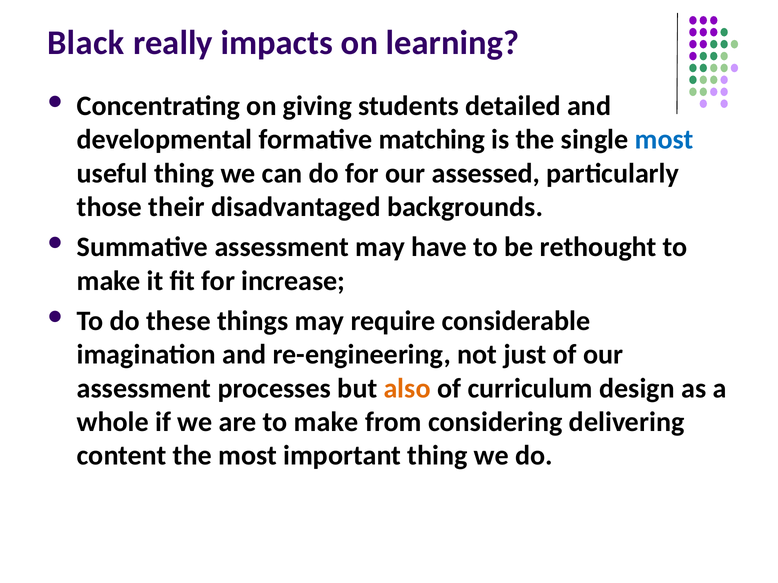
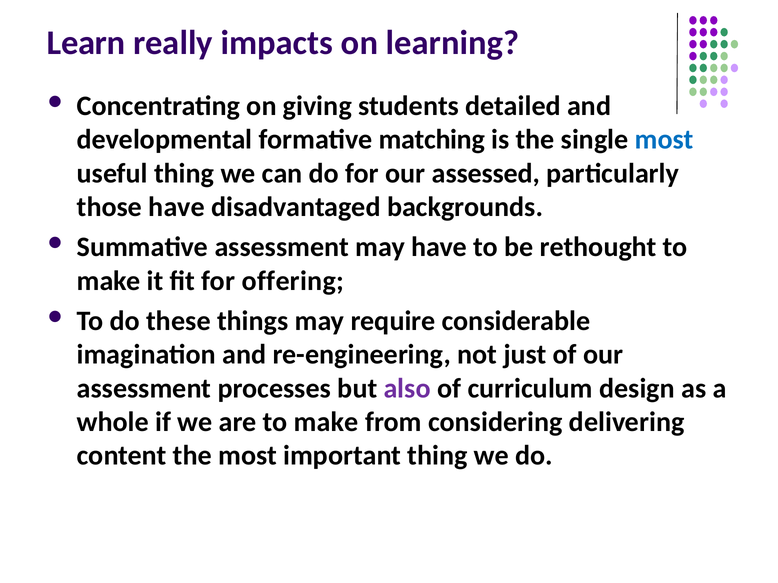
Black: Black -> Learn (86, 43)
those their: their -> have (177, 207)
increase: increase -> offering (293, 281)
also colour: orange -> purple (407, 389)
